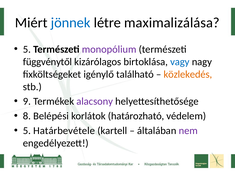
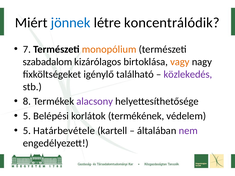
maximalizálása: maximalizálása -> koncentrálódik (172, 23)
5: 5 -> 7 (27, 49)
monopólium colour: purple -> orange (109, 49)
függvénytől: függvénytől -> szabadalom (47, 62)
vagy colour: blue -> orange (180, 62)
közlekedés colour: orange -> purple (188, 74)
9: 9 -> 8 (27, 102)
8: 8 -> 5 (27, 116)
határozható: határozható -> termékének (136, 116)
